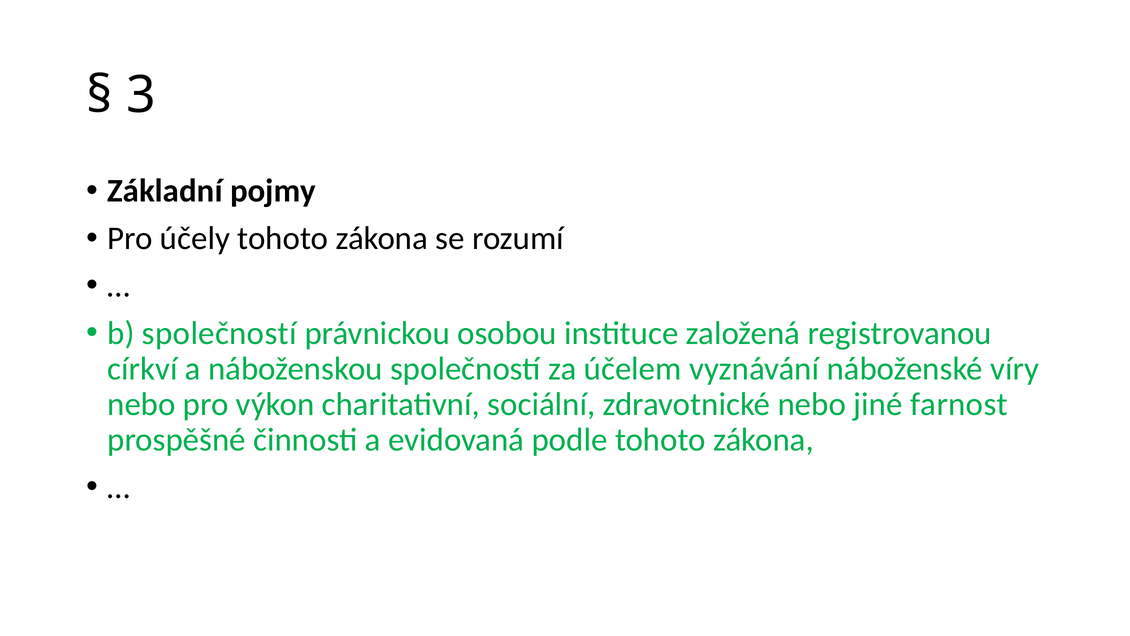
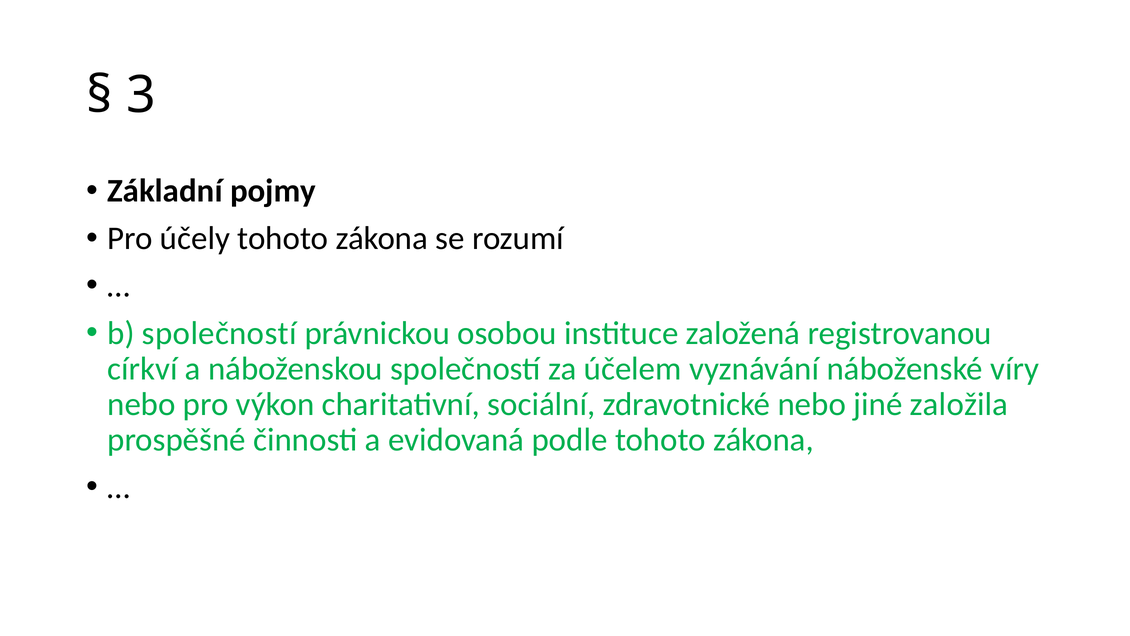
farnost: farnost -> založila (959, 404)
